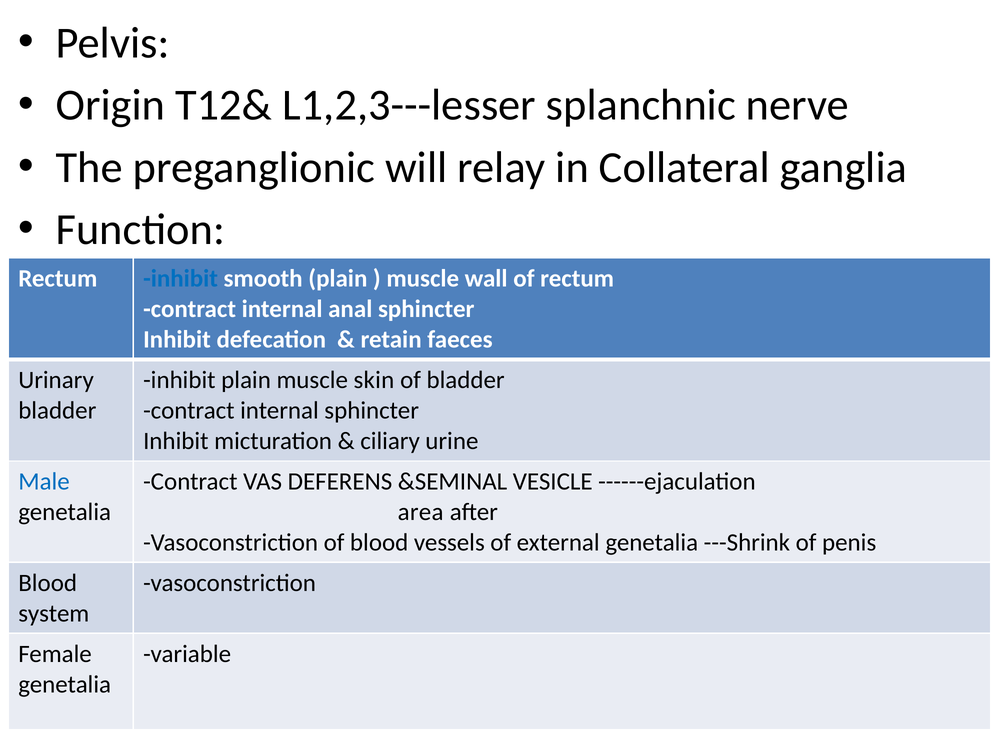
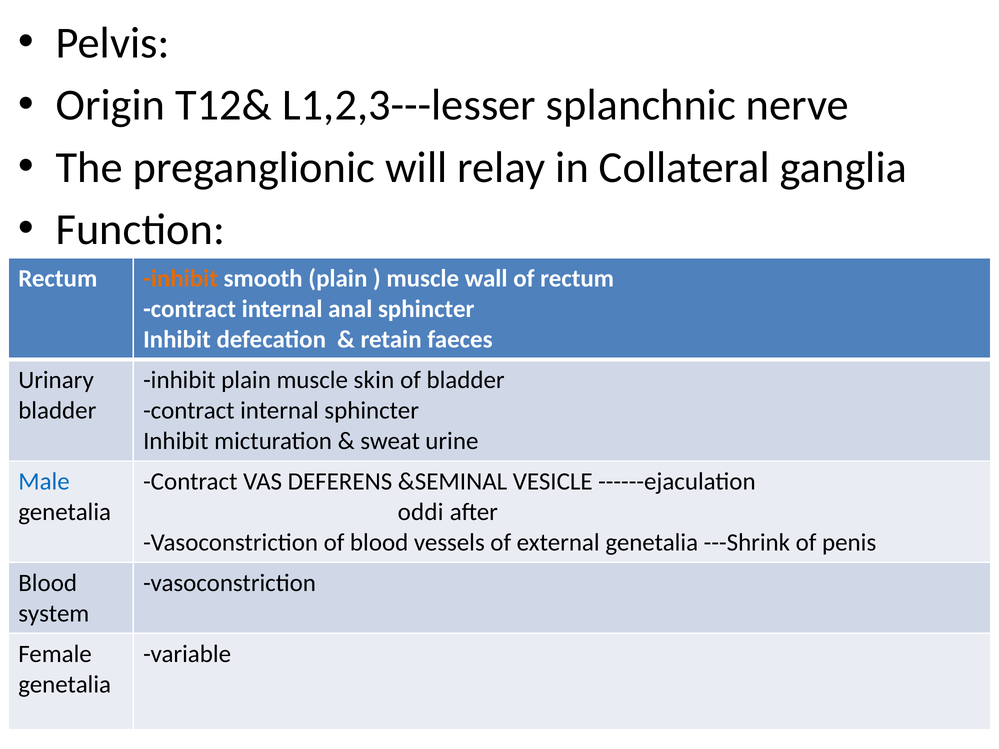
inhibit colour: blue -> orange (181, 279)
ciliary: ciliary -> sweat (390, 441)
area: area -> oddi (421, 512)
